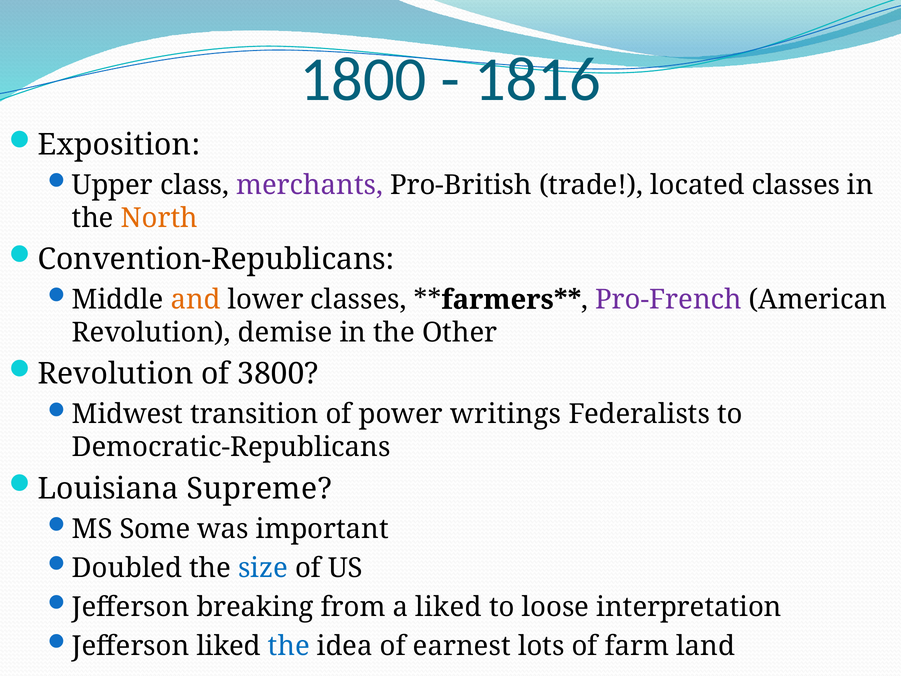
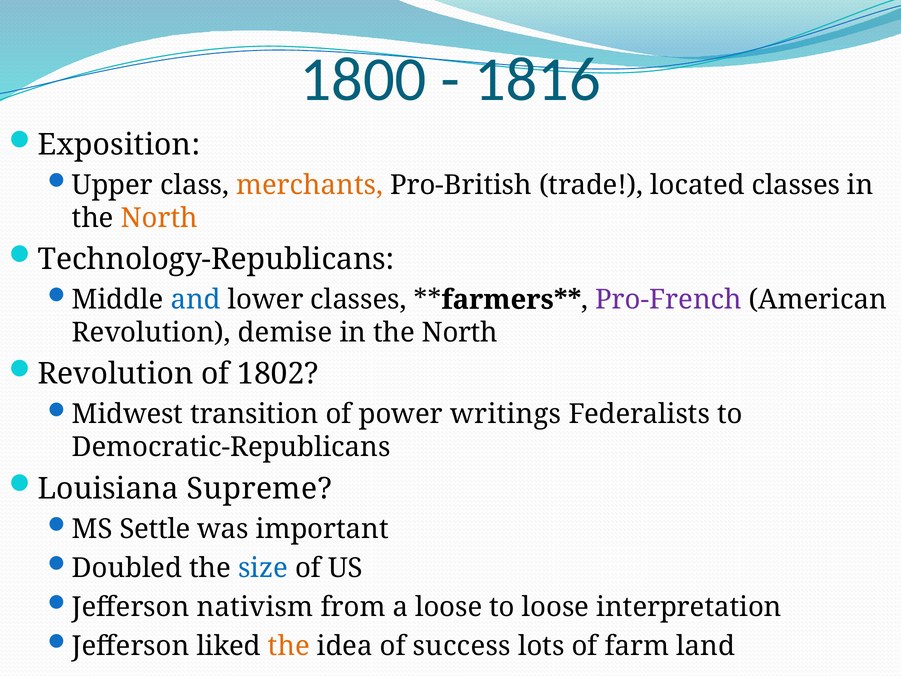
merchants colour: purple -> orange (310, 185)
Convention-Republicans: Convention-Republicans -> Technology-Republicans (216, 259)
and colour: orange -> blue (196, 300)
Other: Other -> North (460, 333)
3800: 3800 -> 1802 (278, 374)
Some: Some -> Settle (155, 529)
breaking: breaking -> nativism (255, 607)
a liked: liked -> loose (449, 607)
the colour: blue -> orange (289, 646)
earnest: earnest -> success (462, 646)
